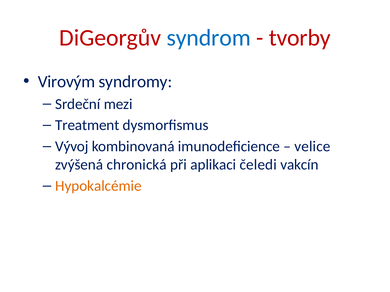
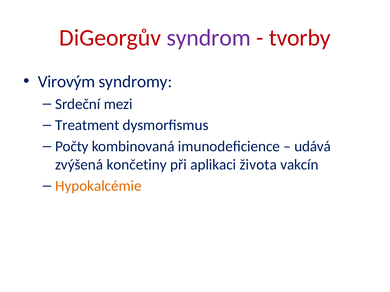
syndrom colour: blue -> purple (209, 38)
Vývoj: Vývoj -> Počty (72, 147)
velice: velice -> udává (313, 147)
chronická: chronická -> končetiny (137, 165)
čeledi: čeledi -> života (258, 165)
